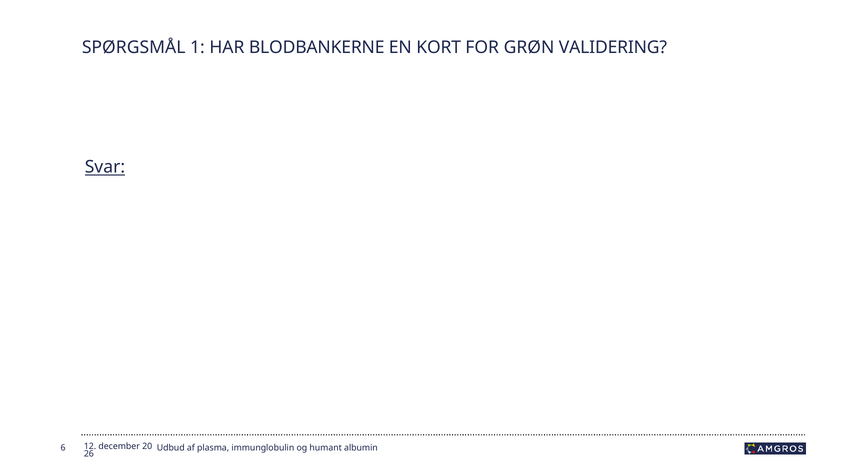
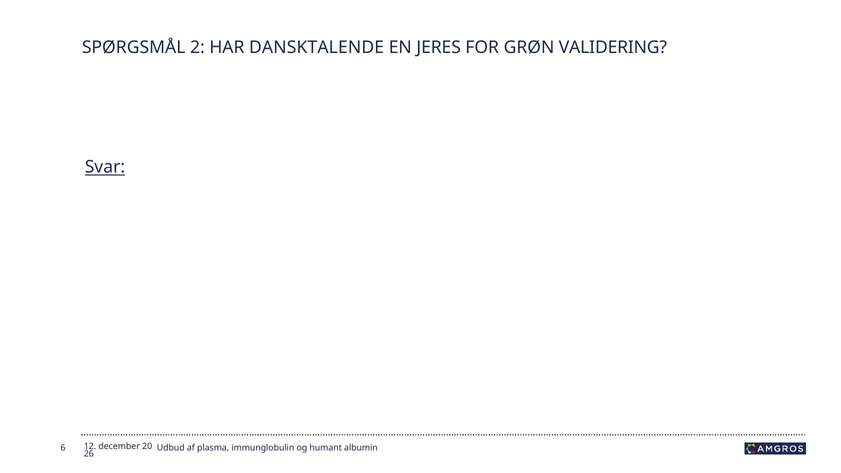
1: 1 -> 2 (197, 47)
BLODBANKERNE: BLODBANKERNE -> DANSKTALENDE (317, 47)
KORT: KORT -> JERES (439, 47)
